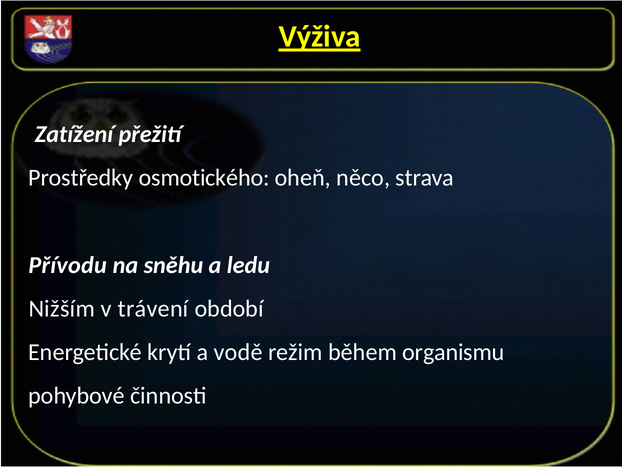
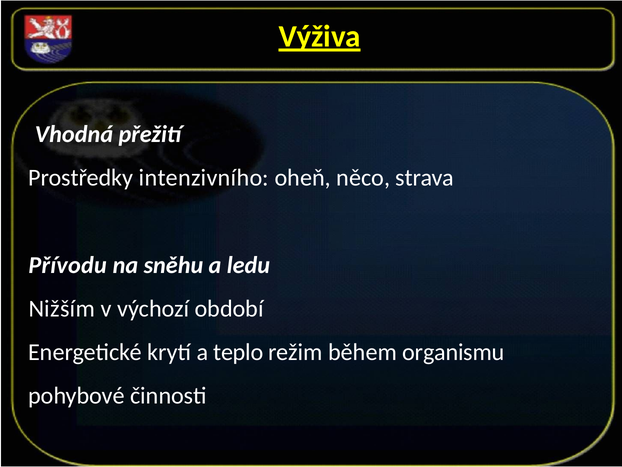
Zatížení: Zatížení -> Vhodná (74, 134)
osmotického: osmotického -> intenzivního (204, 178)
trávení: trávení -> výchozí (153, 308)
vodě: vodě -> teplo (238, 352)
